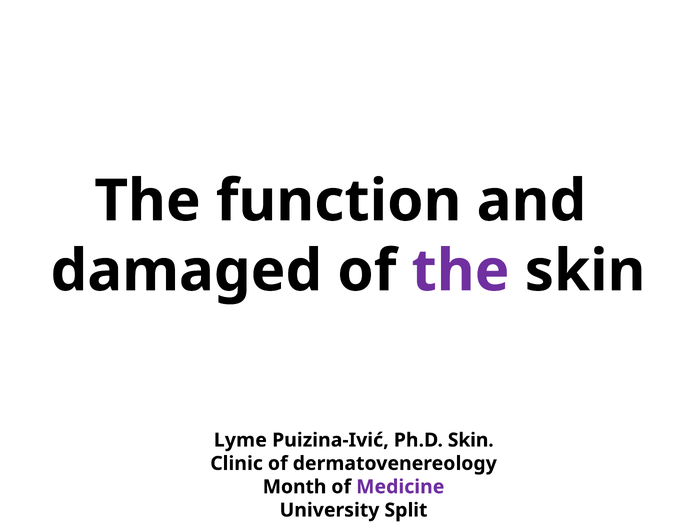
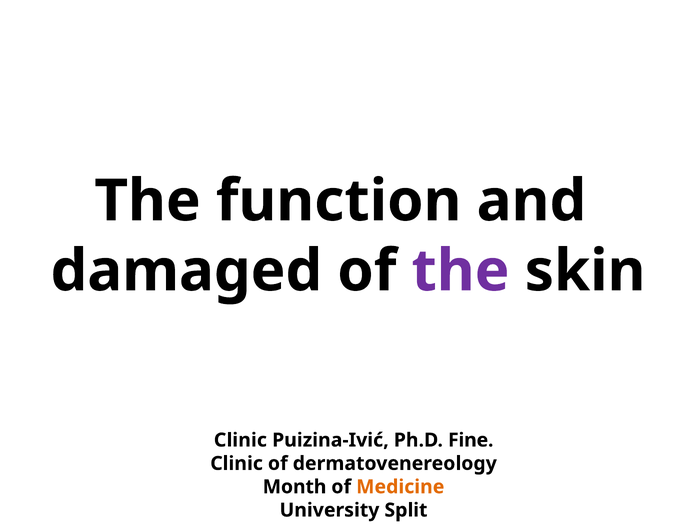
Lyme: Lyme -> Clinic (240, 440)
Ph.D Skin: Skin -> Fine (471, 440)
Medicine colour: purple -> orange (400, 487)
